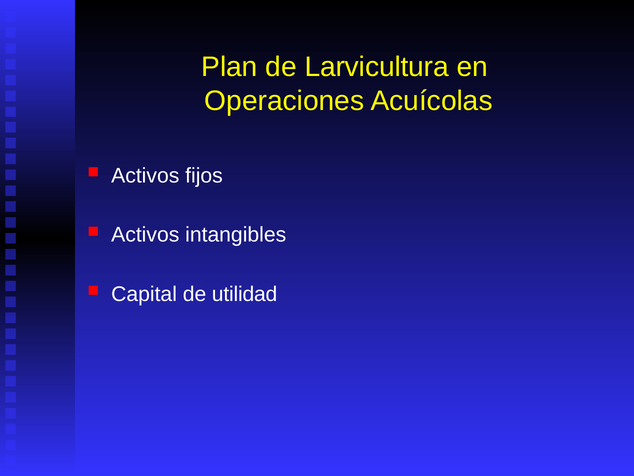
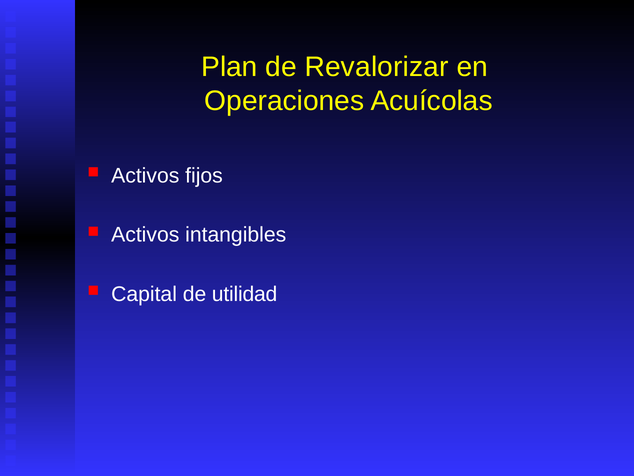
Larvicultura: Larvicultura -> Revalorizar (377, 67)
